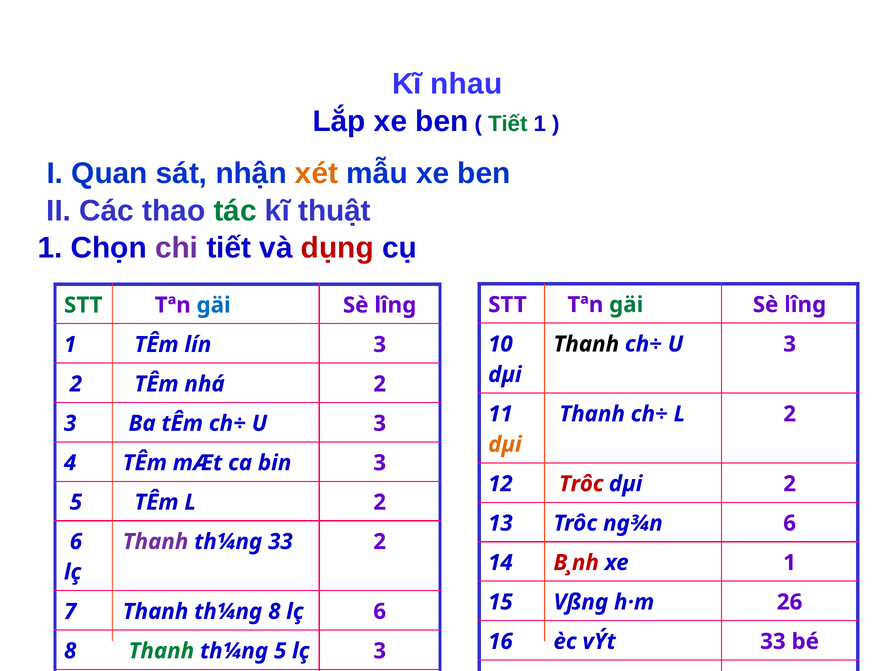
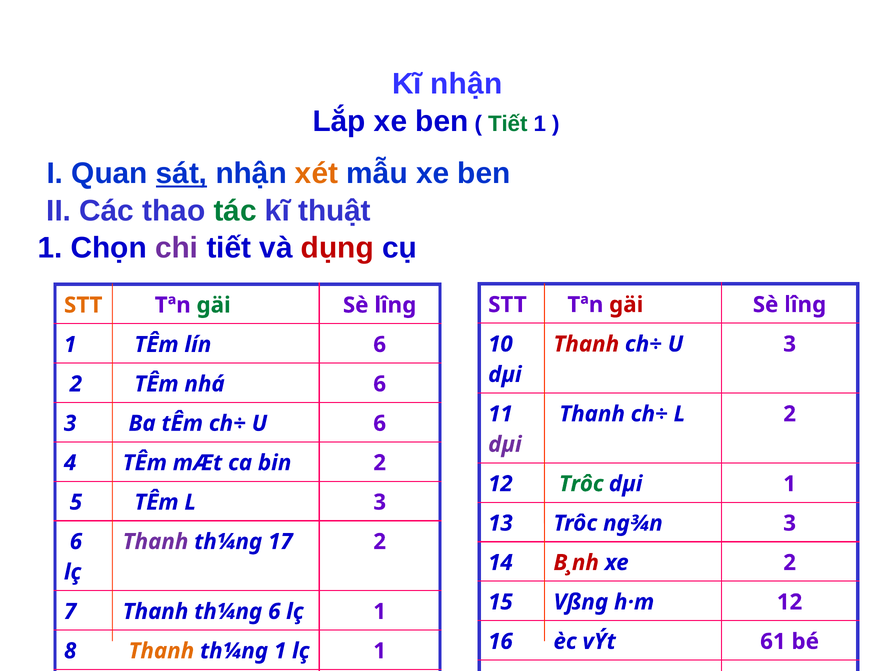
Kĩ nhau: nhau -> nhận (466, 84)
sát underline: none -> present (182, 174)
gäi colour: green -> red (626, 305)
STT colour: green -> orange (83, 305)
gäi colour: blue -> green (214, 305)
Thanh colour: black -> red (586, 344)
lín 3: 3 -> 6 (380, 345)
nhá 2: 2 -> 6 (380, 384)
U 3: 3 -> 6 (380, 424)
dµi colour: orange -> purple (505, 445)
bin 3: 3 -> 2 (380, 463)
Trôc colour: red -> green (581, 484)
2: 2 -> 1 (790, 484)
L 2: 2 -> 3 (380, 502)
ng¾n 6: 6 -> 3 (790, 523)
th¼ng 33: 33 -> 17 (280, 542)
xe 1: 1 -> 2 (790, 563)
h·m 26: 26 -> 12 (790, 602)
th¼ng 8: 8 -> 6 (274, 612)
6: 6 -> 1 (380, 612)
vÝt 33: 33 -> 61 (773, 642)
Thanh colour: green -> orange (161, 651)
th¼ng 5: 5 -> 1 (280, 651)
3: 3 -> 1 (380, 651)
